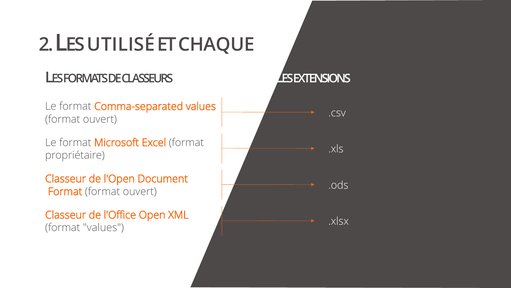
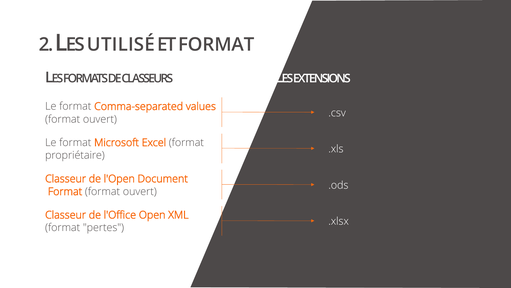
ET CHAQUE: CHAQUE -> FORMAT (216, 44)
format values: values -> pertes (103, 227)
